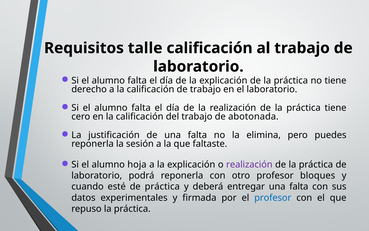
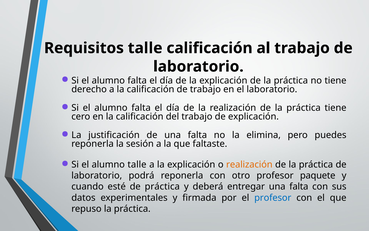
de abotonada: abotonada -> explicación (253, 116)
alumno hoja: hoja -> talle (137, 164)
realización colour: purple -> orange (249, 164)
bloques: bloques -> paquete (318, 175)
